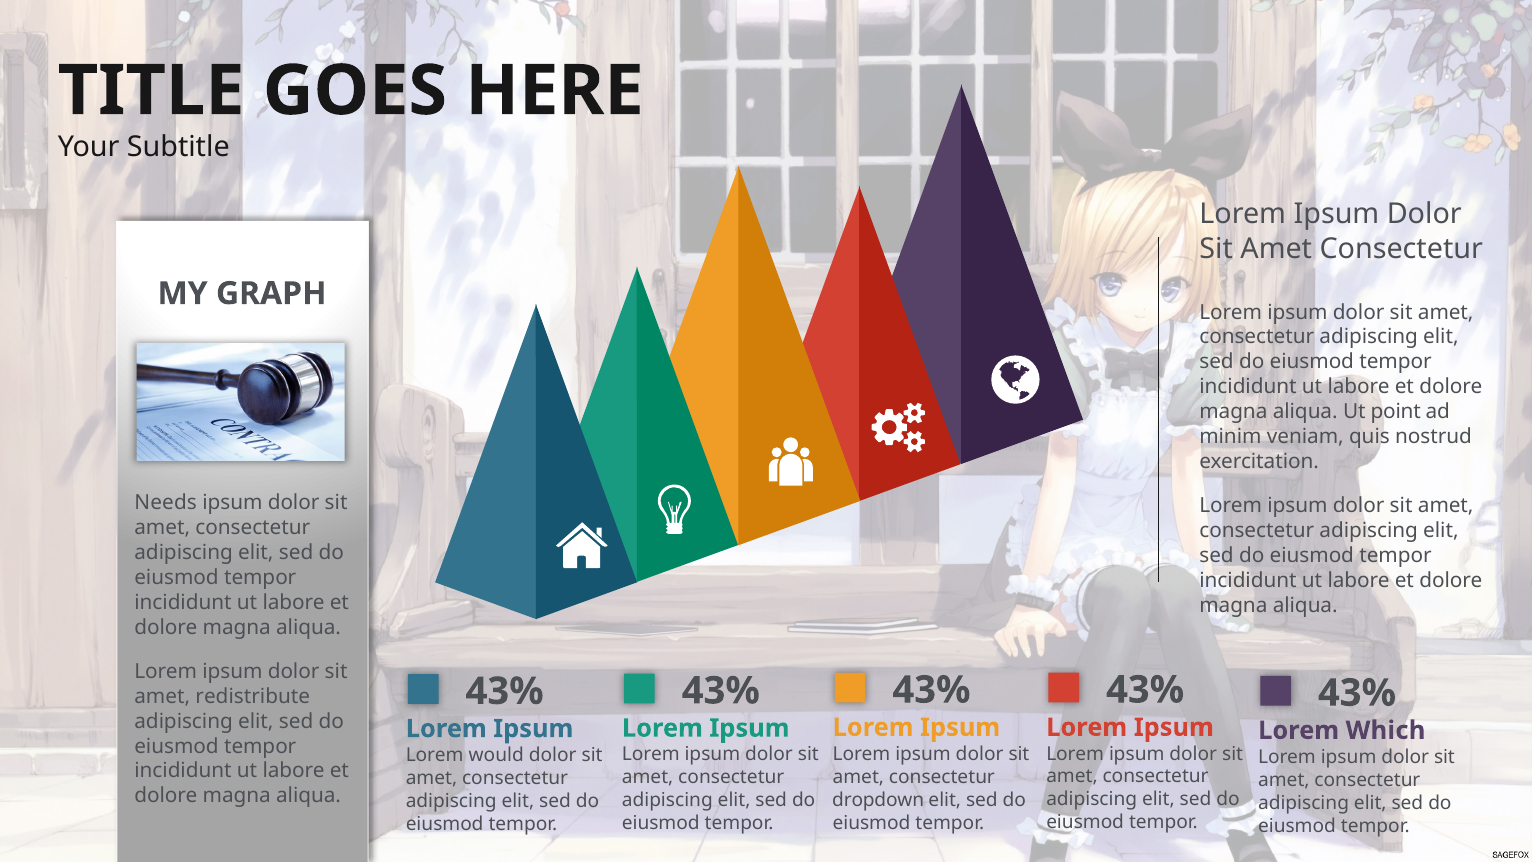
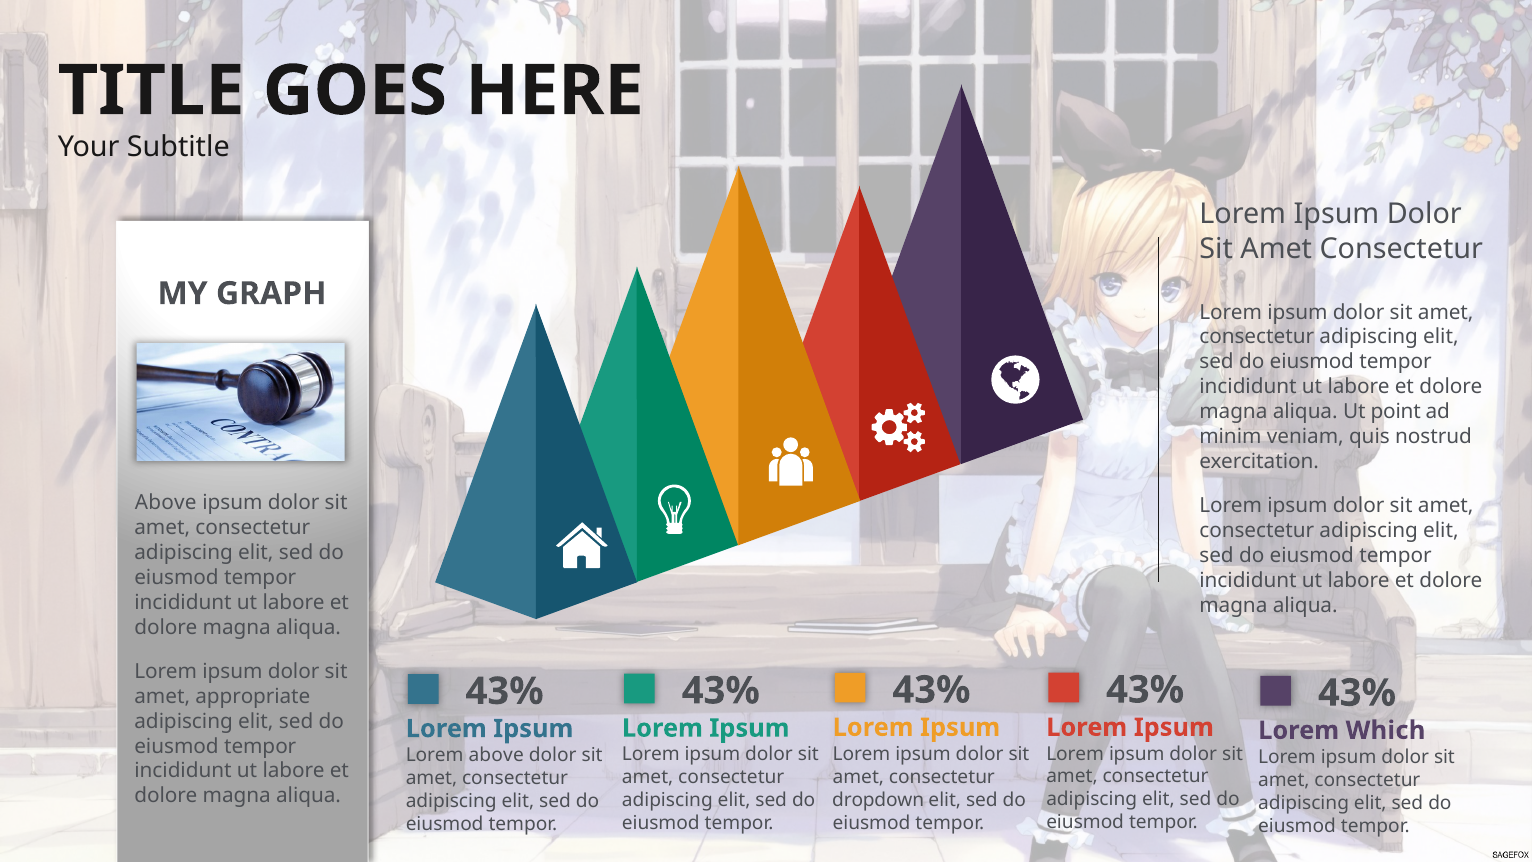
Needs: Needs -> Above (166, 502)
redistribute: redistribute -> appropriate (253, 696)
Lorem would: would -> above (496, 755)
